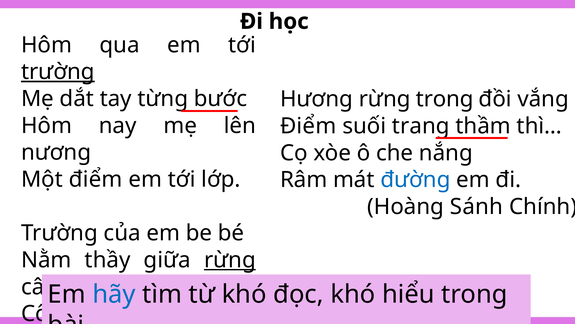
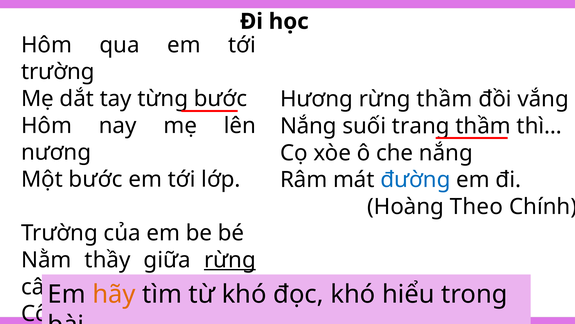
trường underline: present -> none (58, 72)
rừng trong: trong -> thầm (444, 99)
Điểm: Điểm -> Nắng (308, 126)
Một điểm: điểm -> bước (96, 179)
Sánh: Sánh -> Theo (476, 206)
hãy colour: blue -> orange (114, 294)
